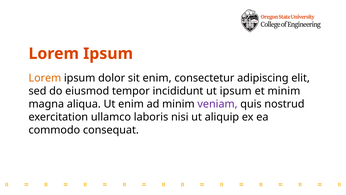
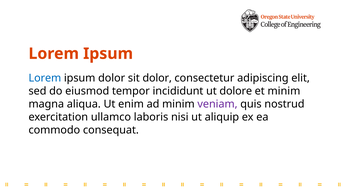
Lorem colour: orange -> blue (45, 78)
sit enim: enim -> dolor (157, 78)
ut ipsum: ipsum -> dolore (236, 91)
